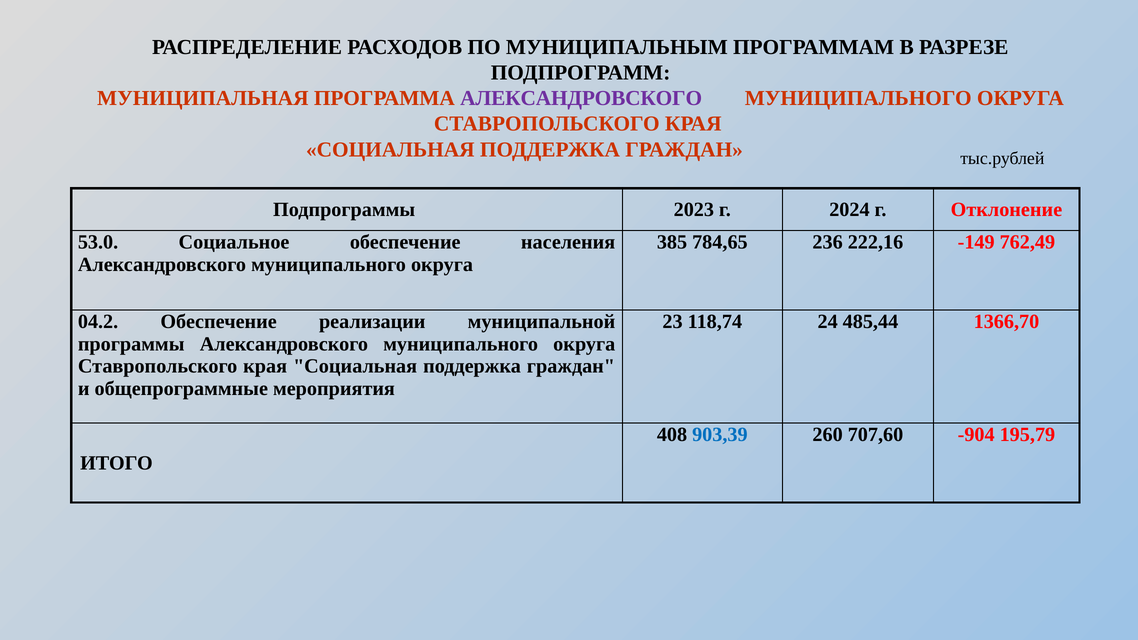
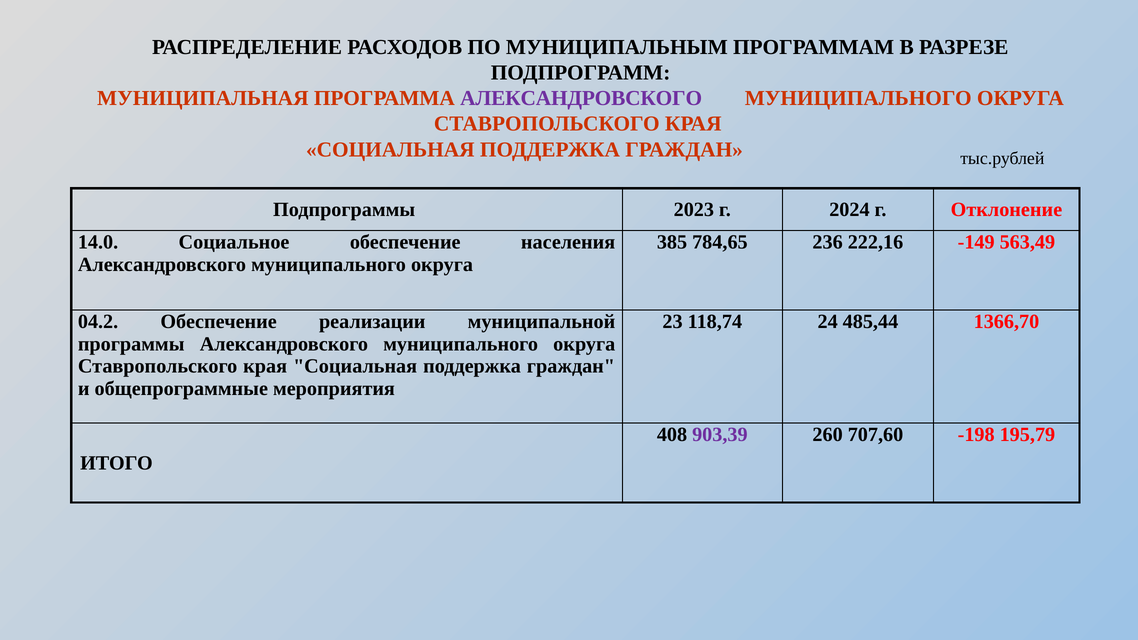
53.0: 53.0 -> 14.0 (98, 242)
762,49: 762,49 -> 563,49 (1027, 242)
903,39 colour: blue -> purple (720, 434)
-904: -904 -> -198 (976, 434)
